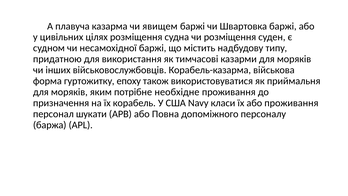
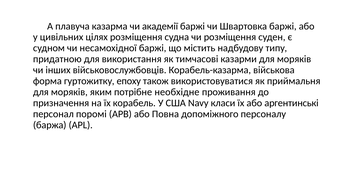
явищем: явищем -> академії (160, 26)
або проживання: проживання -> аргентинські (291, 103)
шукати: шукати -> поромі (91, 114)
